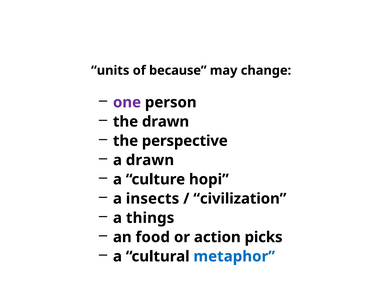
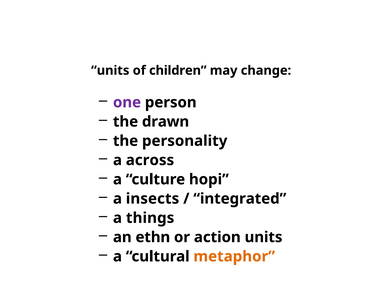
because: because -> children (178, 70)
perspective: perspective -> personality (185, 141)
a drawn: drawn -> across (150, 160)
civilization: civilization -> integrated (240, 198)
food: food -> ethn (153, 237)
action picks: picks -> units (263, 237)
metaphor colour: blue -> orange (234, 256)
